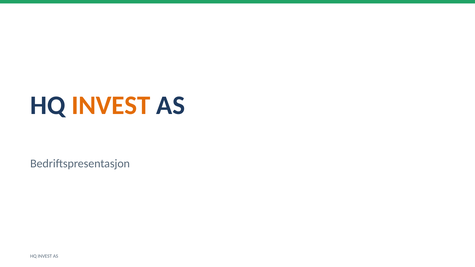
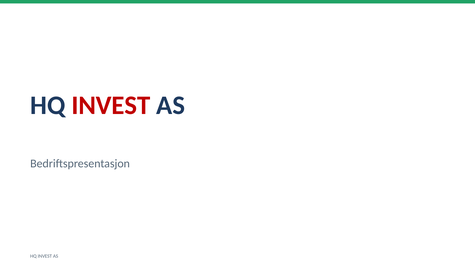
INVEST colour: orange -> red (111, 105)
